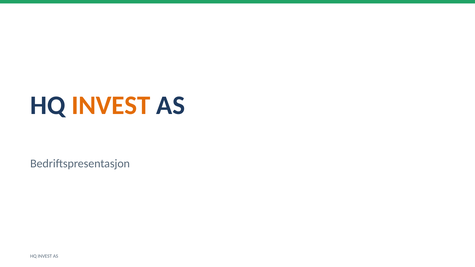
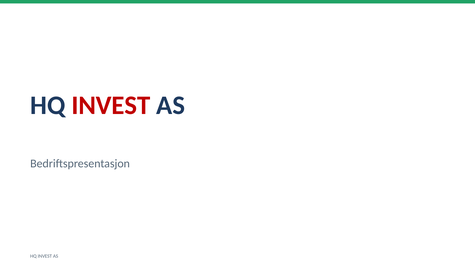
INVEST colour: orange -> red (111, 105)
